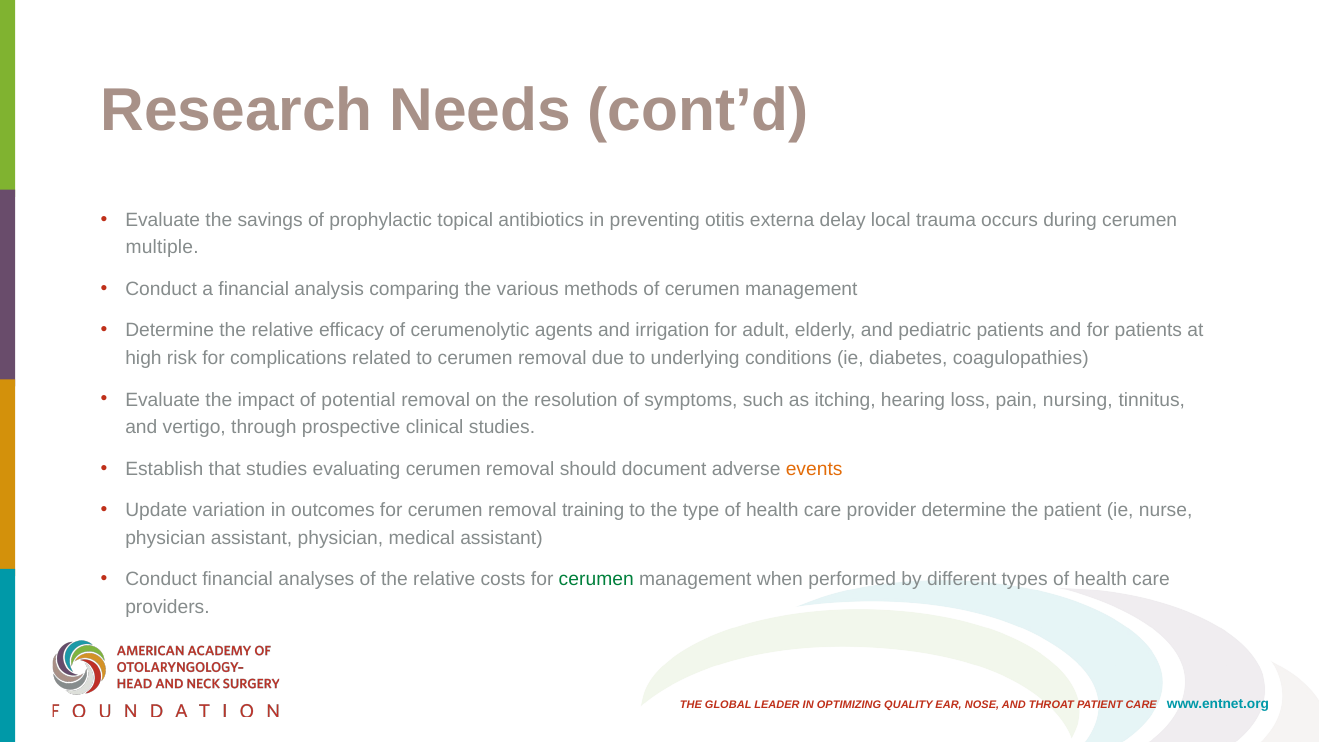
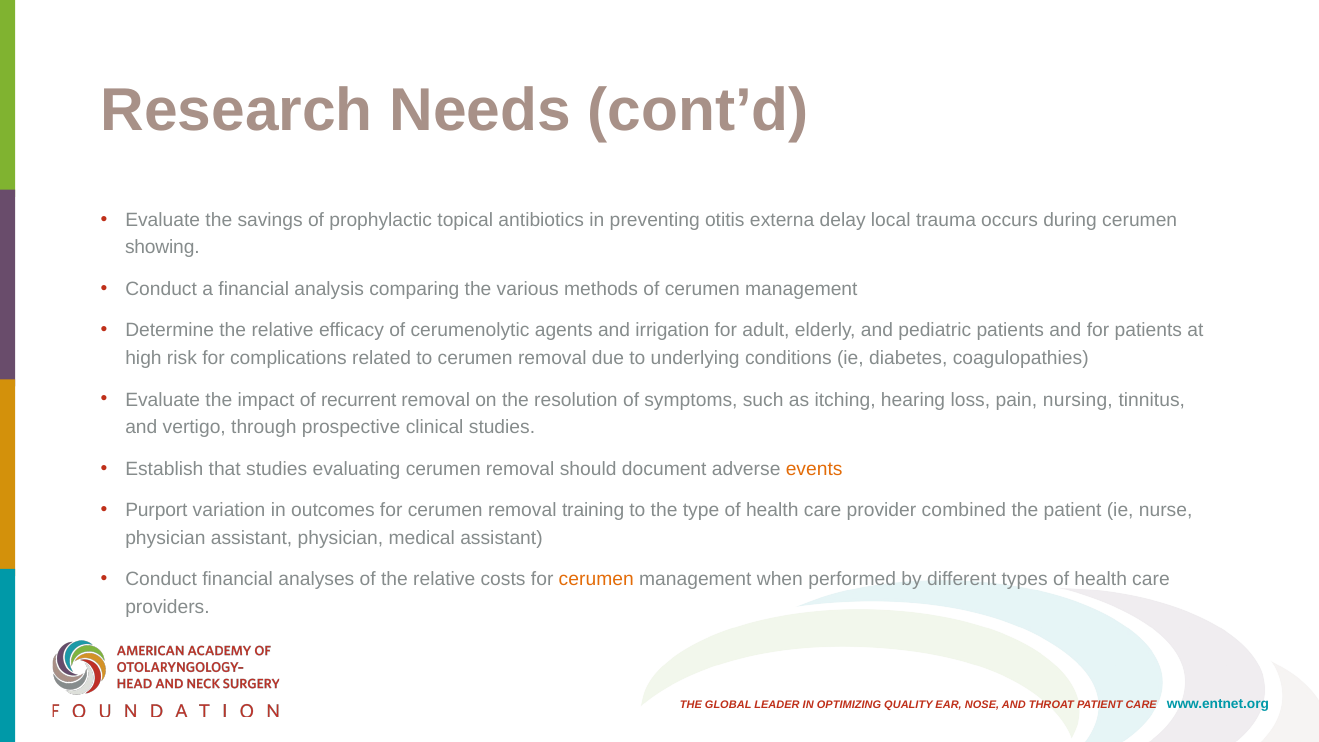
multiple: multiple -> showing (162, 248)
potential: potential -> recurrent (359, 400)
Update: Update -> Purport (156, 510)
provider determine: determine -> combined (964, 510)
cerumen colour: green -> orange (596, 579)
